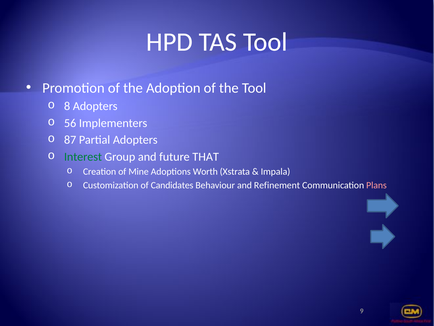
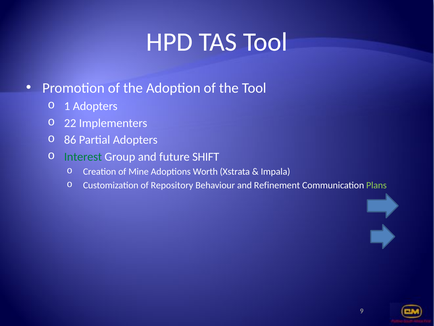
8: 8 -> 1 (67, 106)
56: 56 -> 22 (70, 123)
87: 87 -> 86 (70, 140)
THAT: THAT -> SHIFT (206, 157)
Candidates: Candidates -> Repository (172, 185)
Plans colour: pink -> light green (377, 185)
